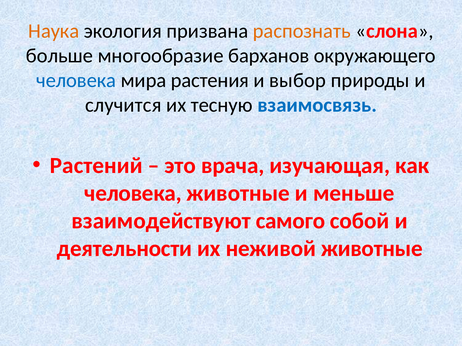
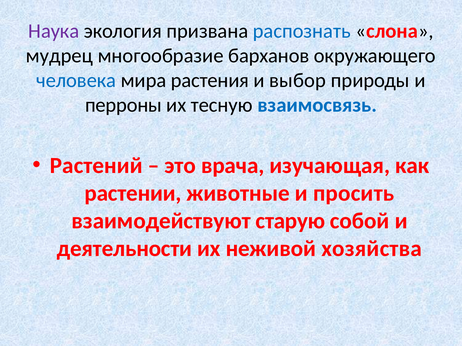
Наука colour: orange -> purple (54, 31)
распознать colour: orange -> blue (302, 31)
больше: больше -> мудрец (59, 56)
случится: случится -> перроны (123, 105)
человека: человека -> растении (133, 193)
меньше: меньше -> просить (354, 193)
самого: самого -> старую (290, 221)
неживой животные: животные -> хозяйства (372, 249)
